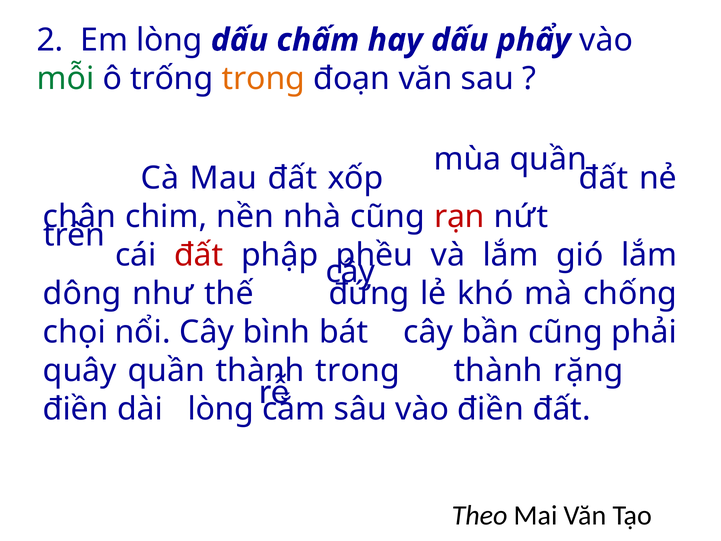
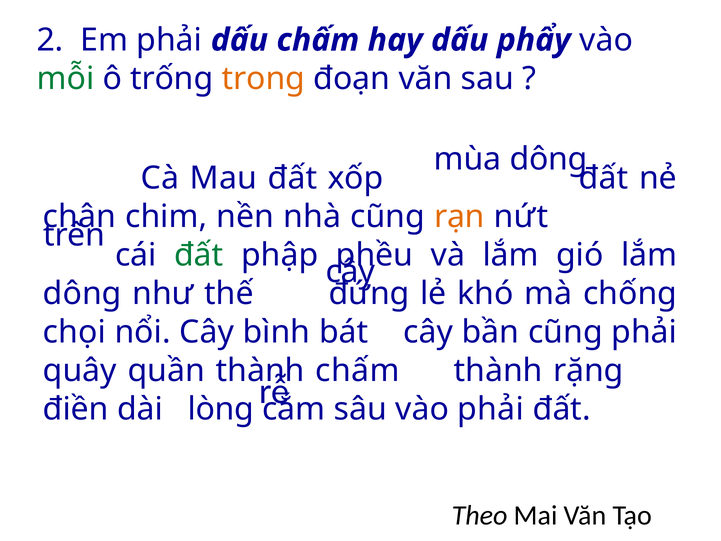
Em lòng: lòng -> phải (169, 40)
mùa quần: quần -> dông (549, 159)
rạn colour: red -> orange (459, 217)
đất colour: red -> green (199, 255)
trong: trong -> chấm (358, 371)
vào điền: điền -> phải (491, 409)
